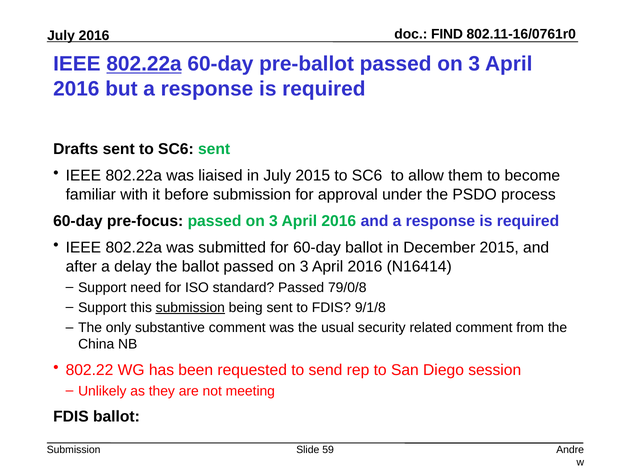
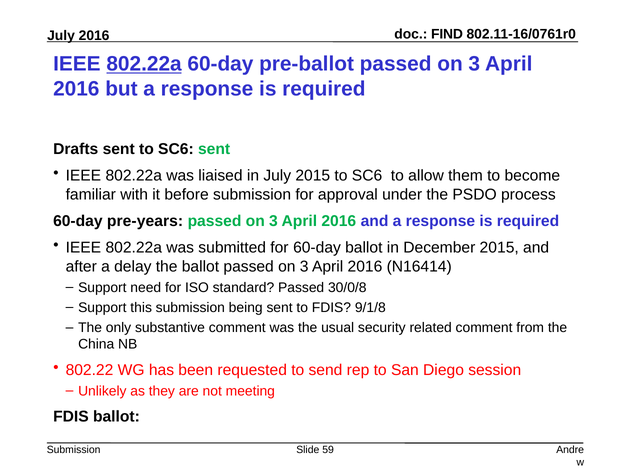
pre-focus: pre-focus -> pre-years (145, 221)
79/0/8: 79/0/8 -> 30/0/8 (347, 287)
submission underline: present -> none (190, 307)
